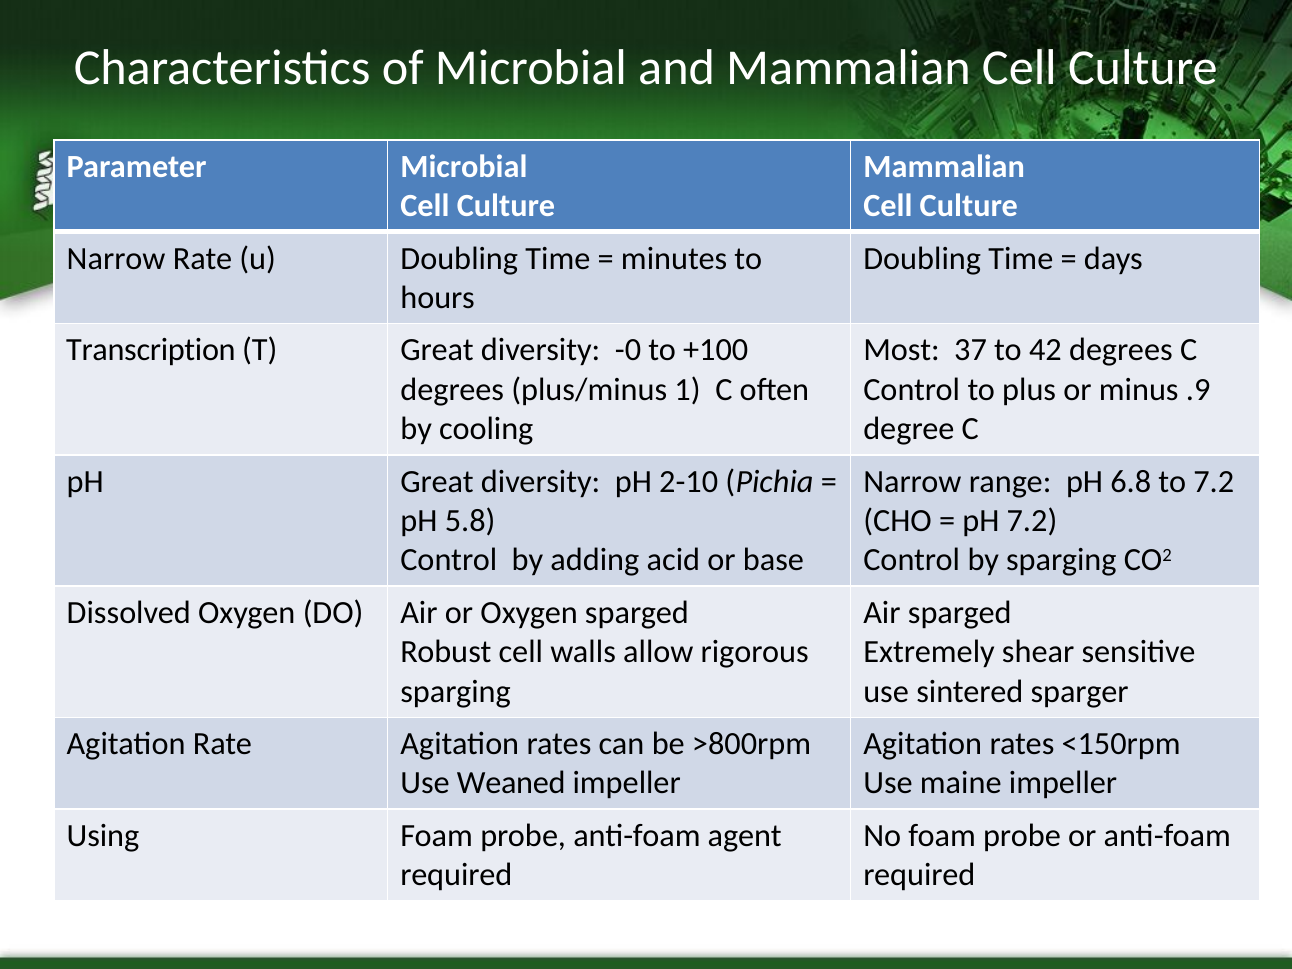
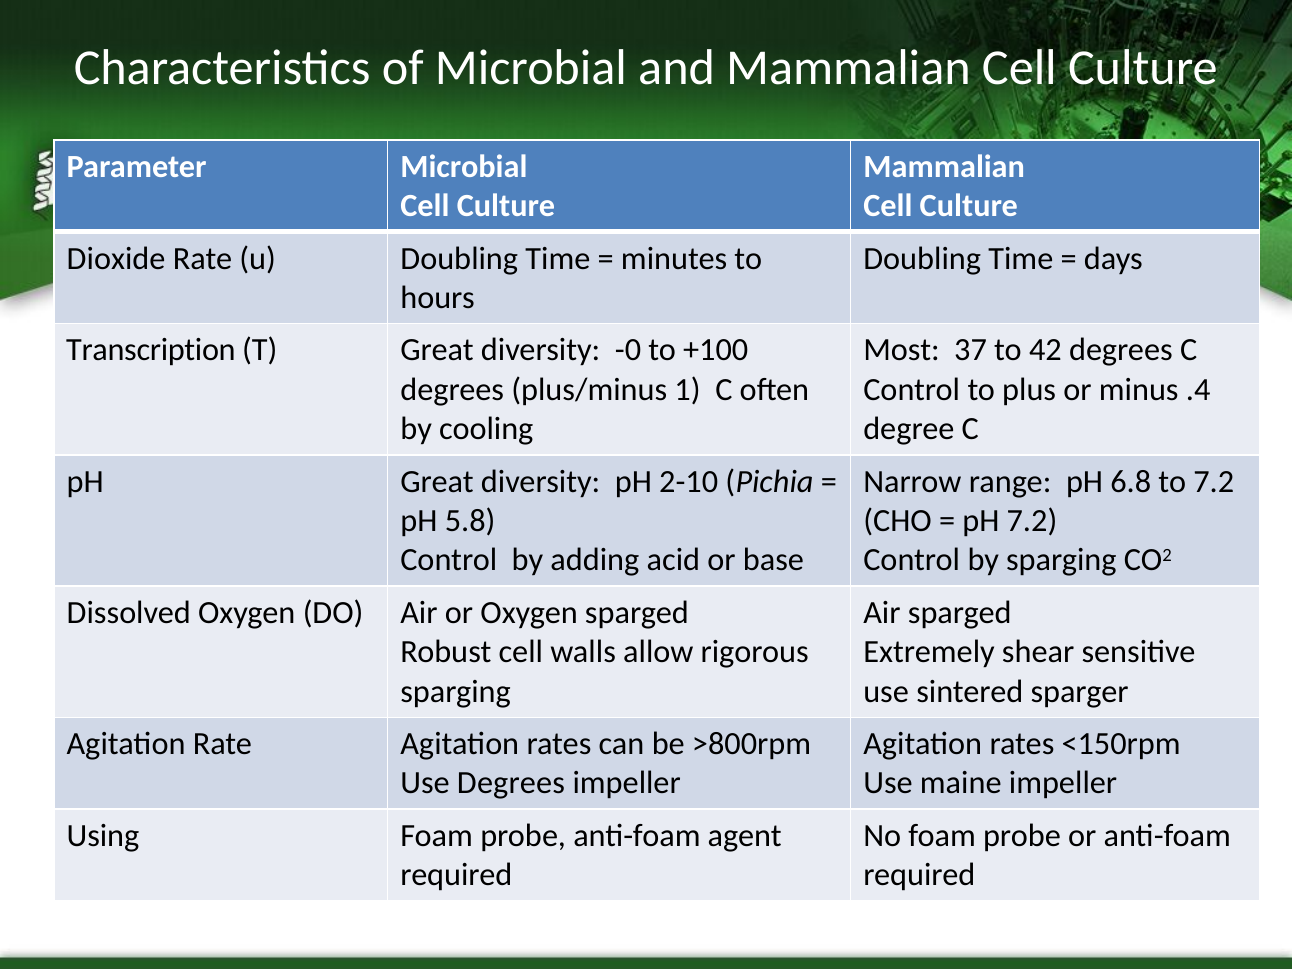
Narrow: Narrow -> Dioxide (116, 258)
.9: .9 -> .4 (1198, 390)
Use Weaned: Weaned -> Degrees (511, 783)
